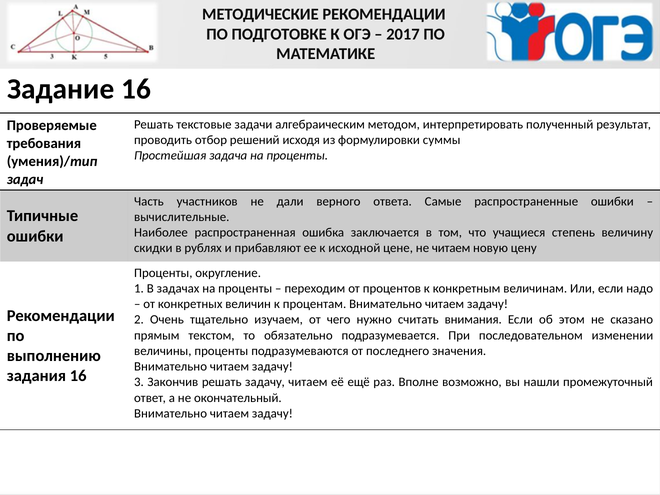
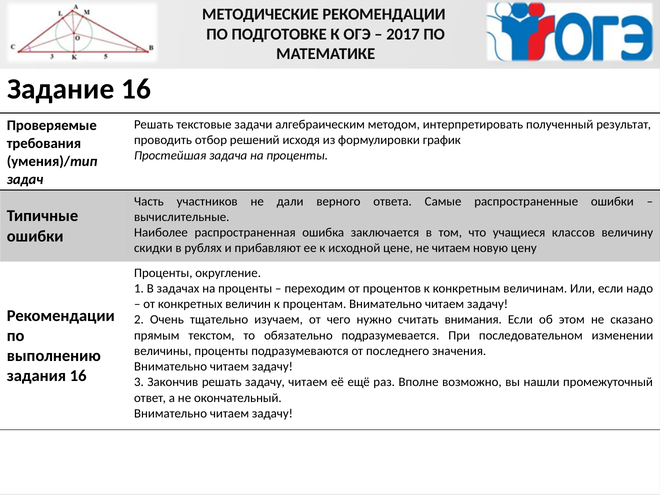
суммы: суммы -> график (442, 140)
степень: степень -> классов (573, 233)
